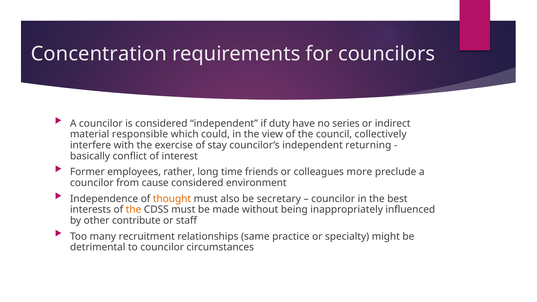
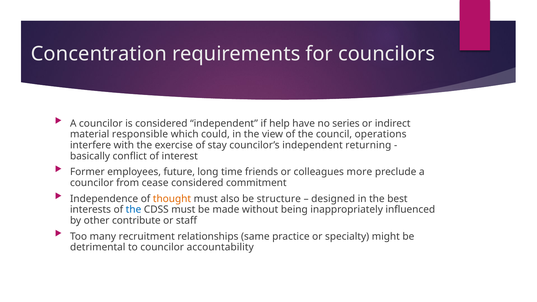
duty: duty -> help (279, 123)
collectively: collectively -> operations (381, 134)
rather: rather -> future (179, 172)
cause: cause -> cease (155, 183)
environment: environment -> commitment (256, 183)
secretary: secretary -> structure (279, 199)
councilor: councilor -> designed (333, 199)
the colour: orange -> blue (134, 210)
circumstances: circumstances -> accountability (220, 247)
